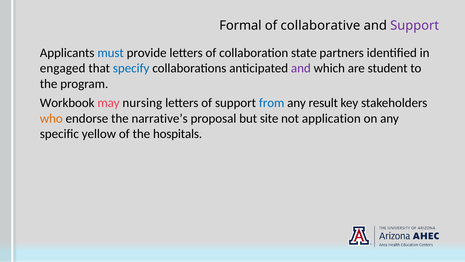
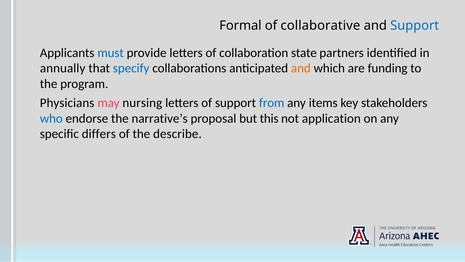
Support colour: purple -> blue (415, 25)
engaged: engaged -> annually (63, 68)
and colour: purple -> orange (301, 68)
student: student -> funding (388, 68)
Workbook: Workbook -> Physicians (67, 103)
result: result -> items (323, 103)
who colour: orange -> blue (51, 118)
site: site -> this (269, 118)
yellow: yellow -> differs (99, 134)
hospitals: hospitals -> describe (177, 134)
